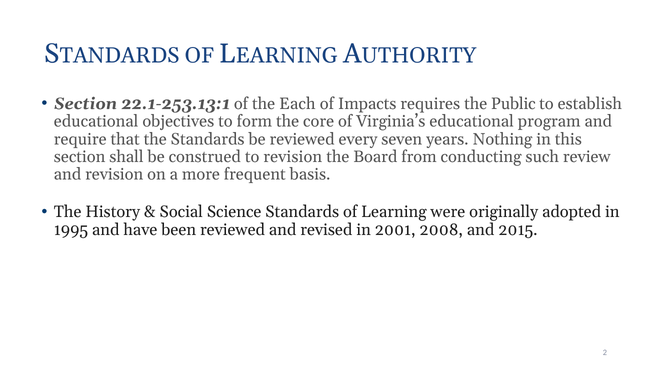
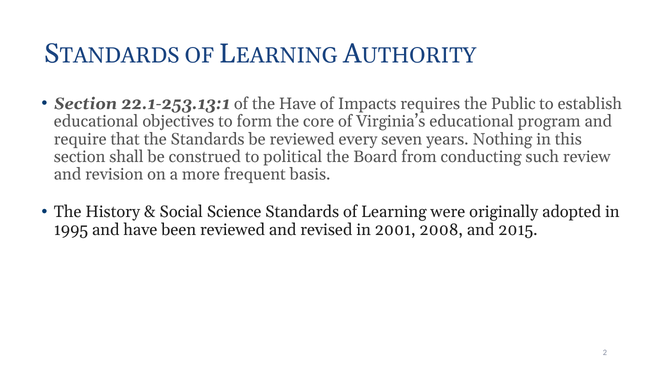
the Each: Each -> Have (298, 104)
to revision: revision -> political (293, 157)
